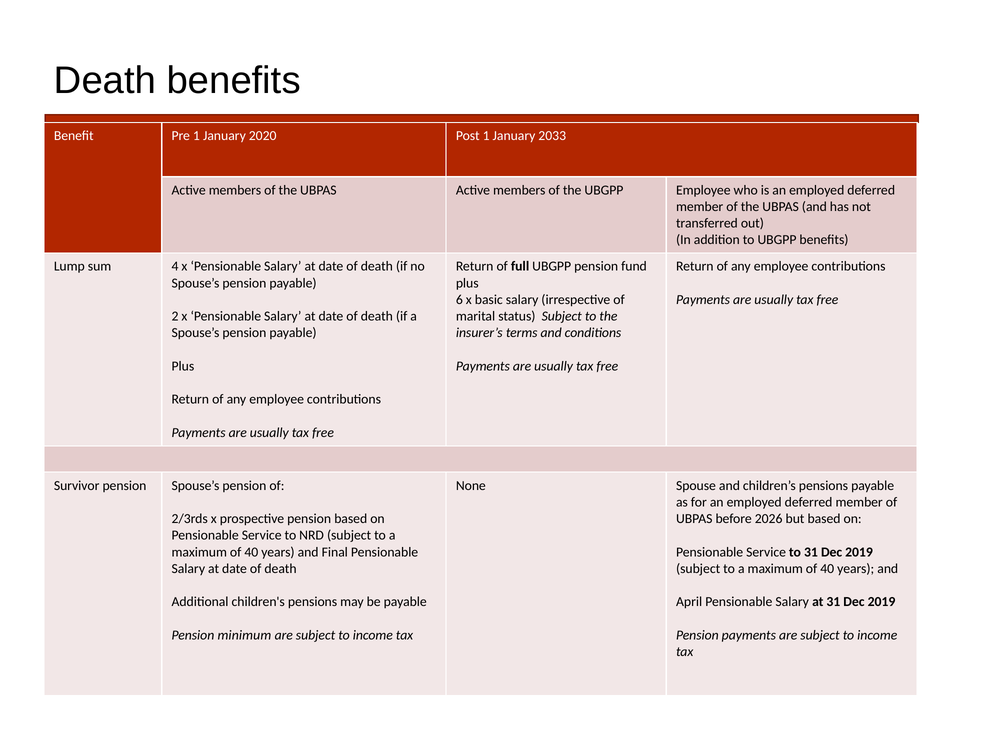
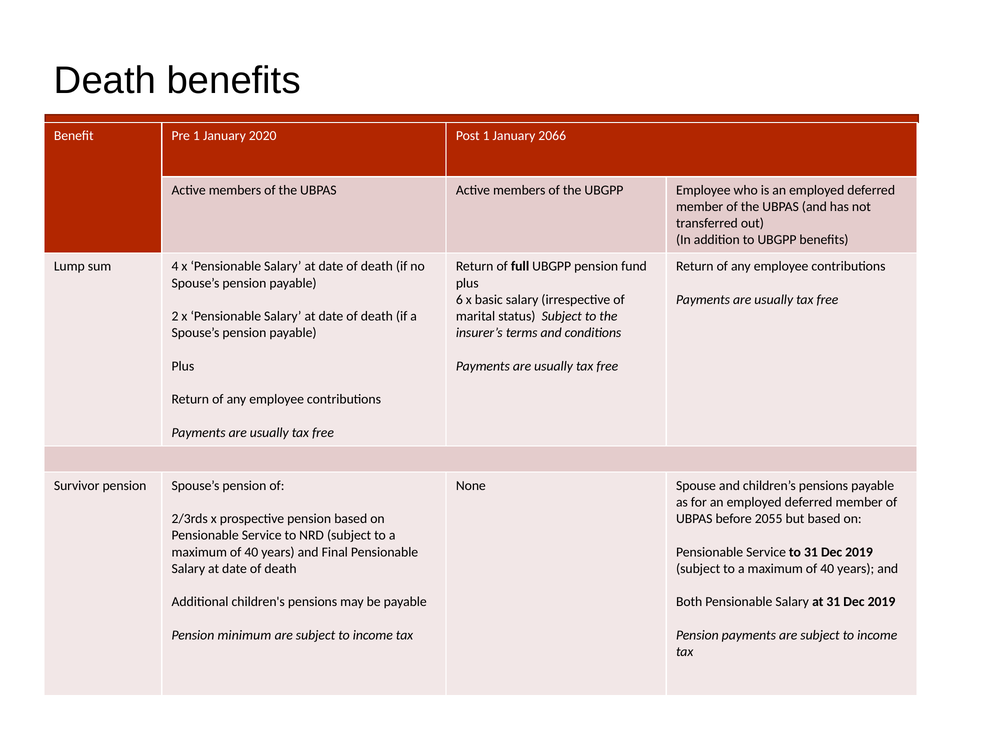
2033: 2033 -> 2066 (552, 136)
2026: 2026 -> 2055 (769, 518)
April: April -> Both (689, 602)
